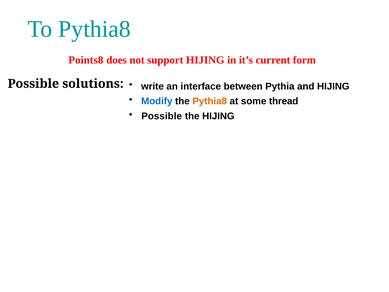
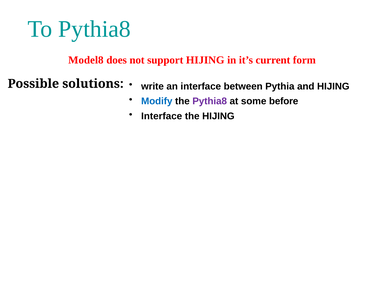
Points8: Points8 -> Model8 (86, 60)
Pythia8 colour: orange -> purple (210, 101)
thread: thread -> before (284, 101)
Possible: Possible -> Interface (162, 116)
